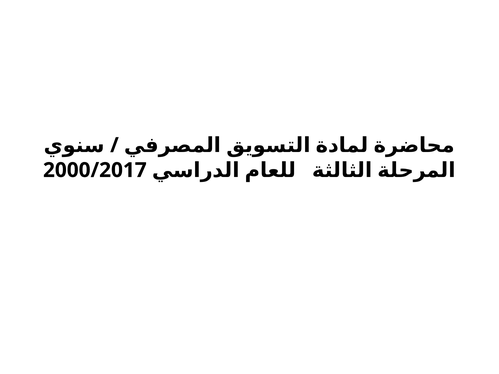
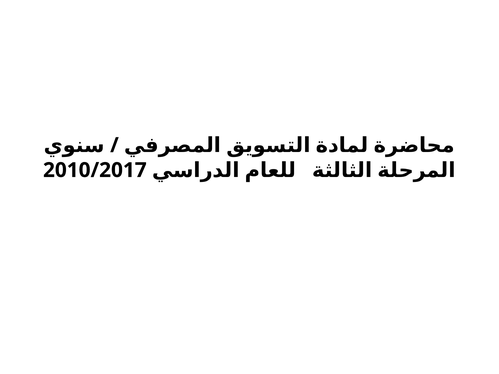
2000/2017: 2000/2017 -> 2010/2017 (95, 170)
